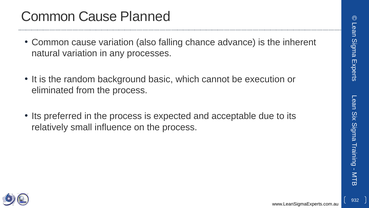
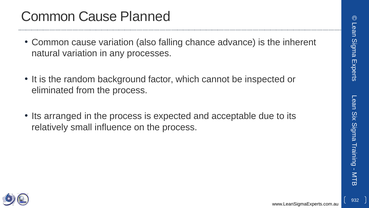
basic: basic -> factor (161, 79)
execution: execution -> inspected (265, 79)
preferred: preferred -> arranged (63, 116)
